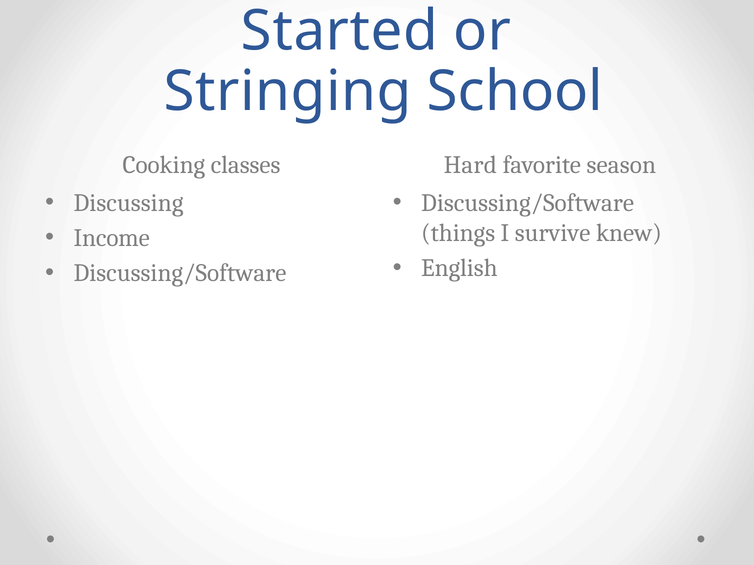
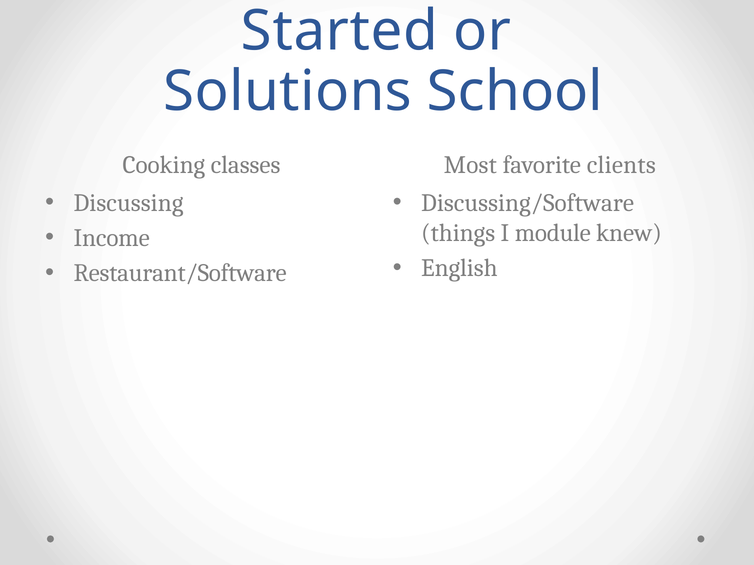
Stringing: Stringing -> Solutions (288, 92)
Hard: Hard -> Most (470, 165)
season: season -> clients (621, 165)
survive: survive -> module (553, 233)
Discussing/Software: Discussing/Software -> Restaurant/Software (180, 273)
